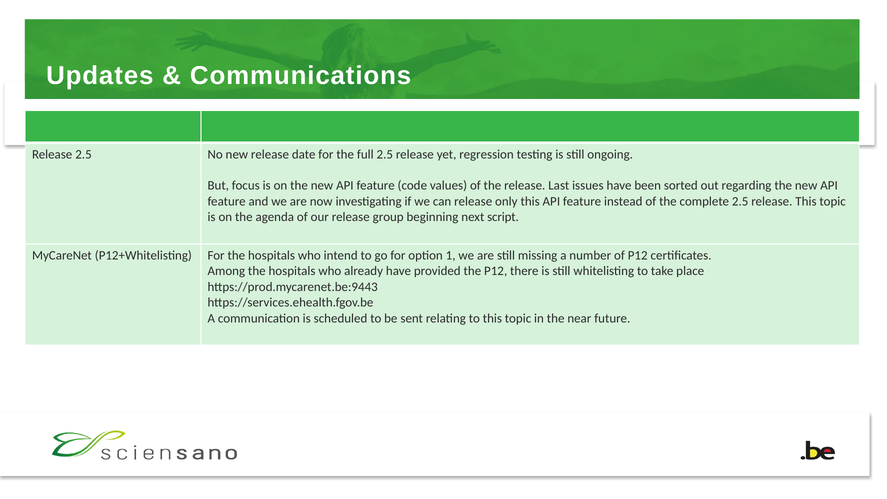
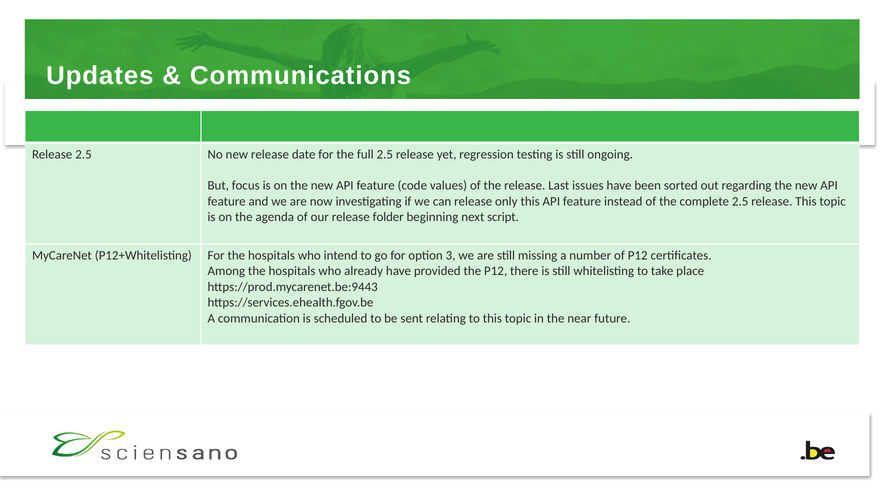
group: group -> folder (388, 217)
1: 1 -> 3 (451, 255)
